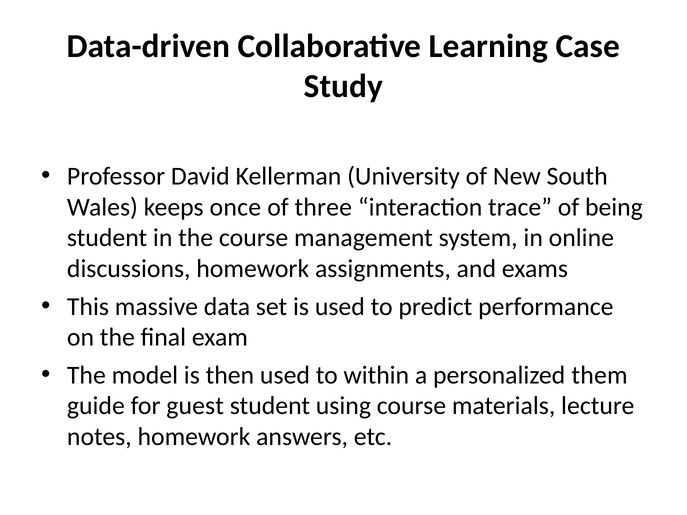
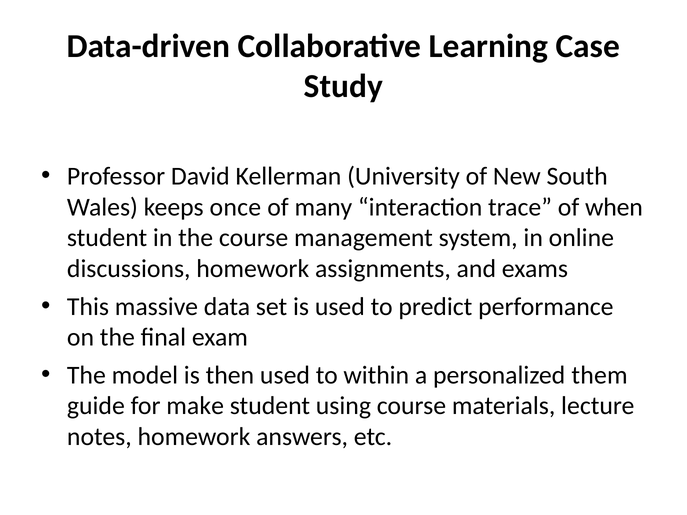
three: three -> many (323, 207)
being: being -> when (614, 207)
guest: guest -> make (195, 406)
